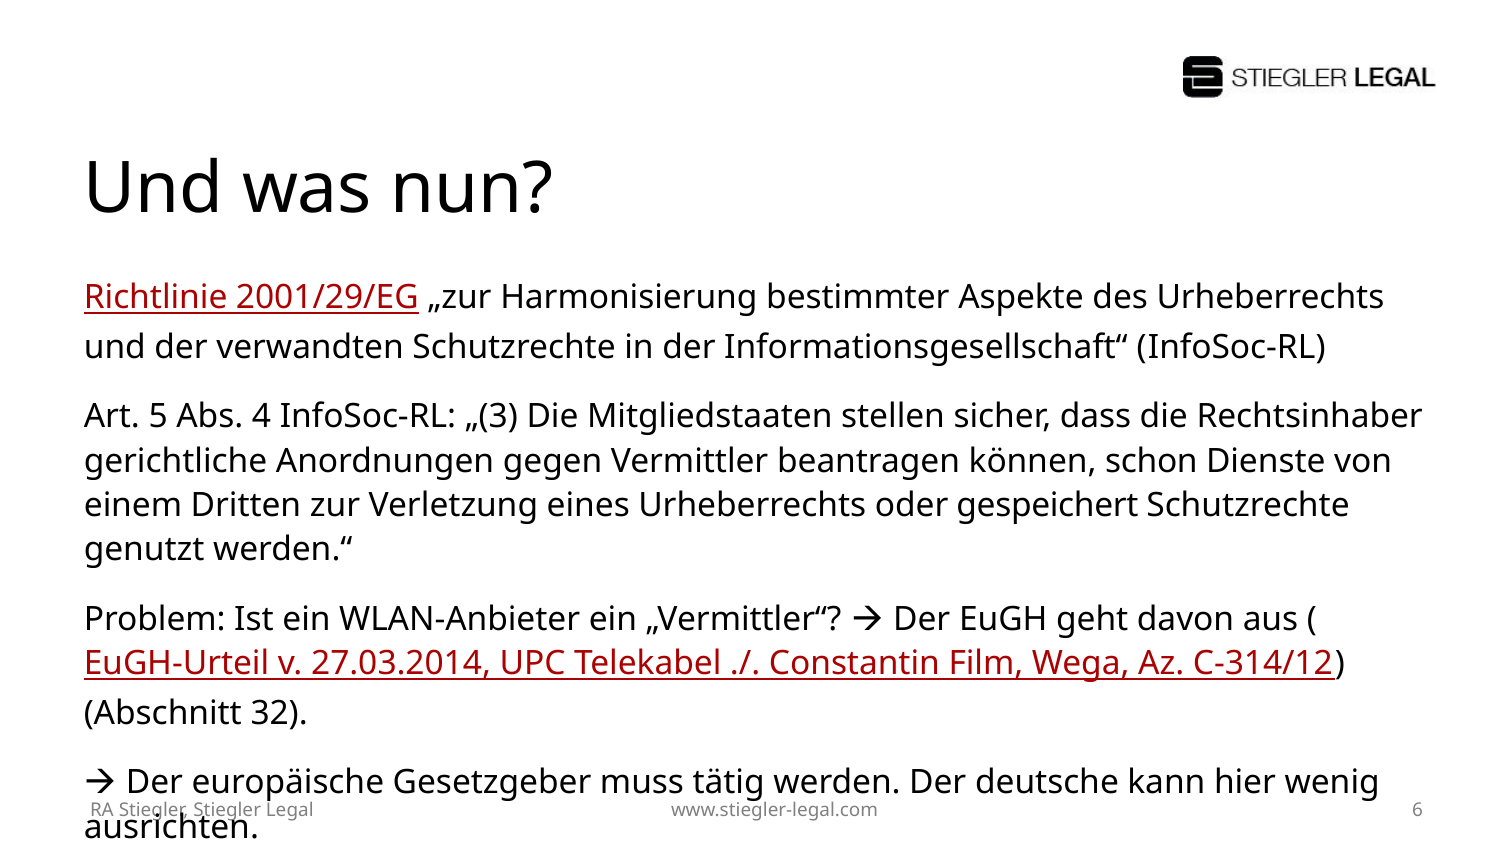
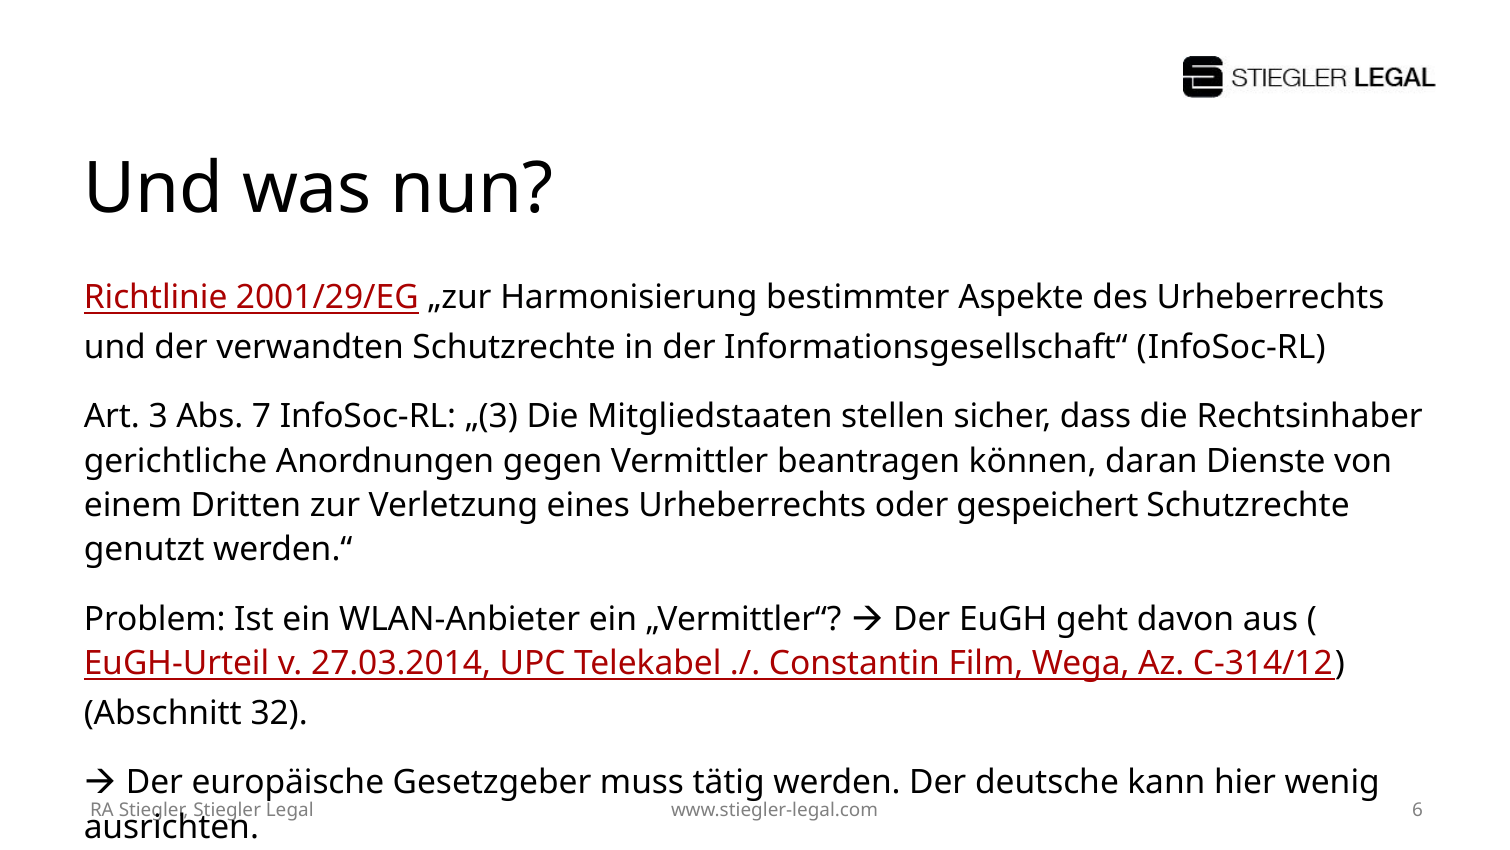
5: 5 -> 3 (158, 416)
4: 4 -> 7 (262, 416)
schon: schon -> daran (1151, 461)
